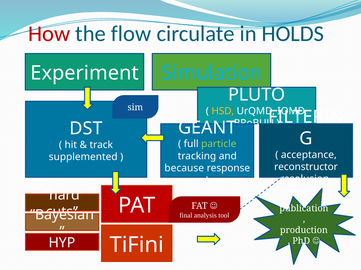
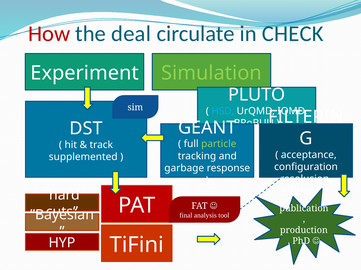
flow: flow -> deal (131, 34)
HOLDS: HOLDS -> CHECK (293, 34)
Simulation colour: light blue -> light green (212, 73)
HSD colour: yellow -> light blue (223, 111)
reconstructor: reconstructor -> configuration (306, 167)
because: because -> garbage (184, 168)
